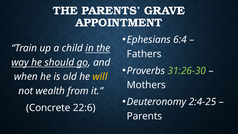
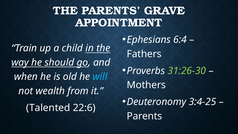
will colour: yellow -> light blue (100, 77)
2:4-25: 2:4-25 -> 3:4-25 (202, 102)
Concrete: Concrete -> Talented (48, 108)
